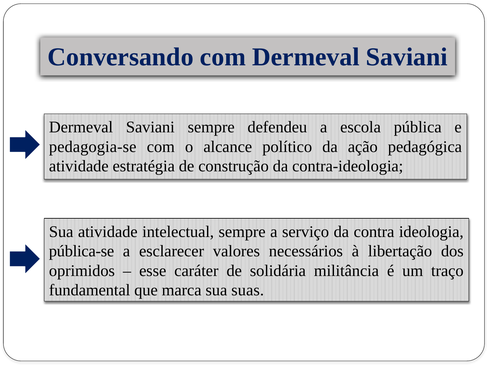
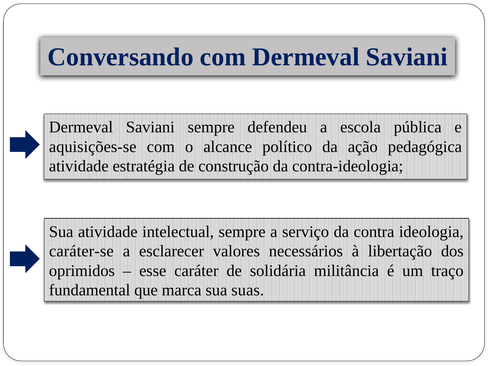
pedagogia-se: pedagogia-se -> aquisições-se (93, 147)
pública-se: pública-se -> caráter-se (81, 251)
